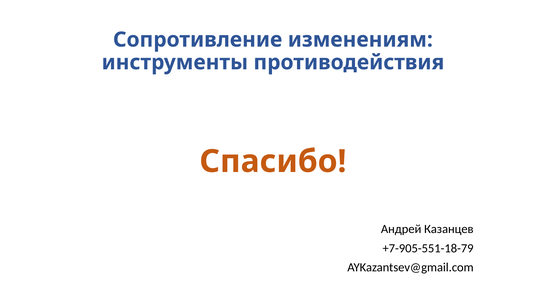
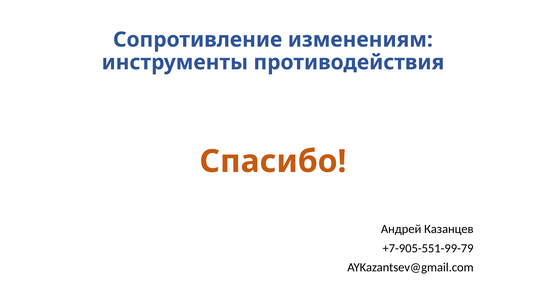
+7-905-551-18-79: +7-905-551-18-79 -> +7-905-551-99-79 (428, 248)
